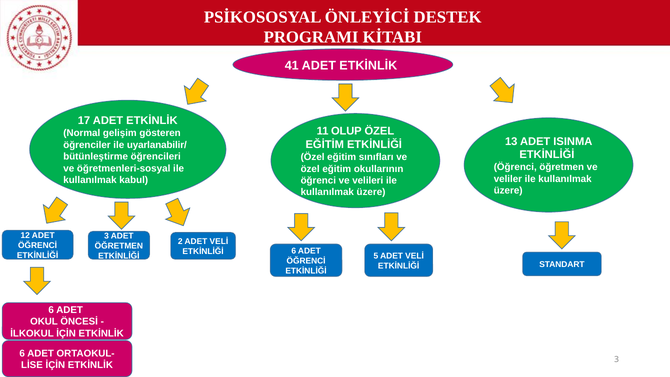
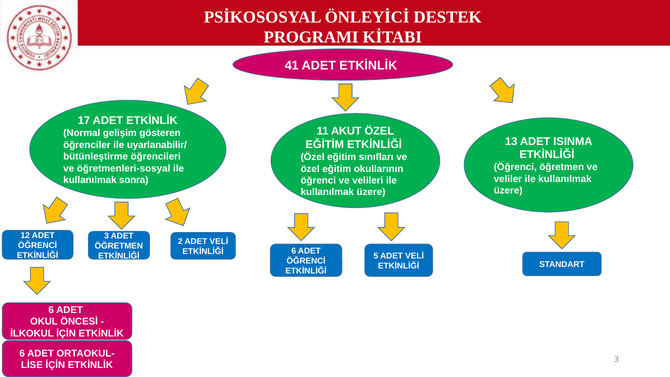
OLUP: OLUP -> AKUT (346, 131)
kabul: kabul -> sonra (134, 180)
